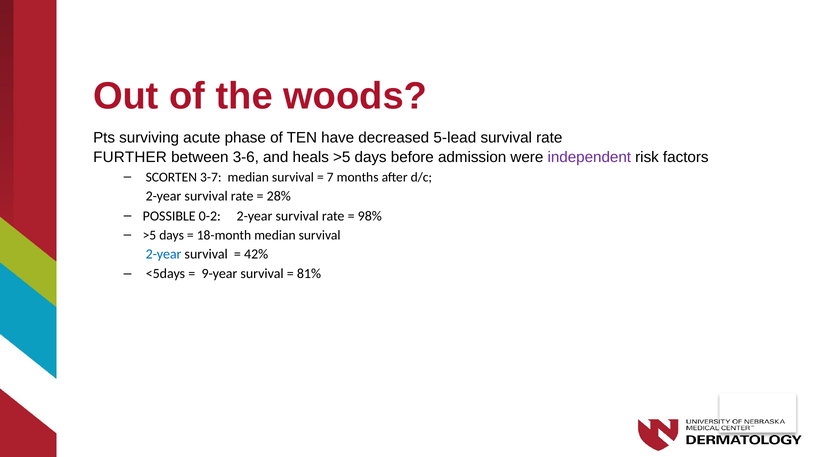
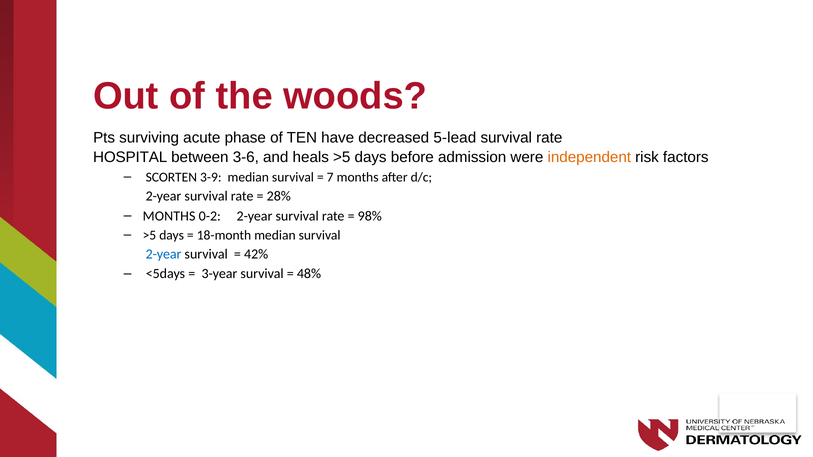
FURTHER: FURTHER -> HOSPITAL (130, 157)
independent colour: purple -> orange (589, 157)
3-7: 3-7 -> 3-9 (211, 177)
POSSIBLE: POSSIBLE -> MONTHS (169, 216)
9-year: 9-year -> 3-year (219, 274)
81%: 81% -> 48% (309, 274)
